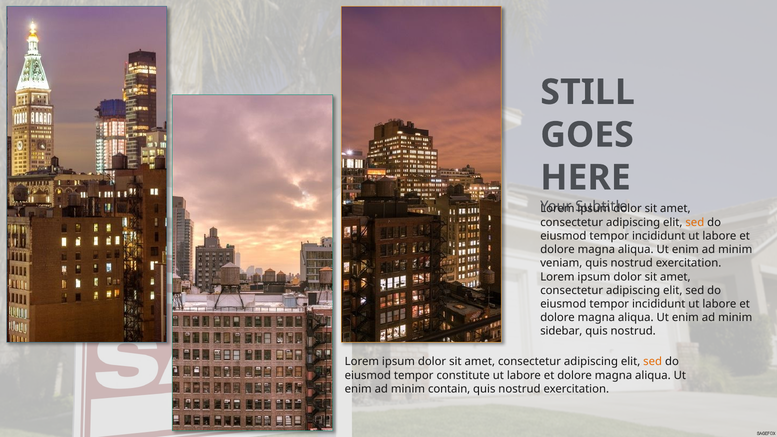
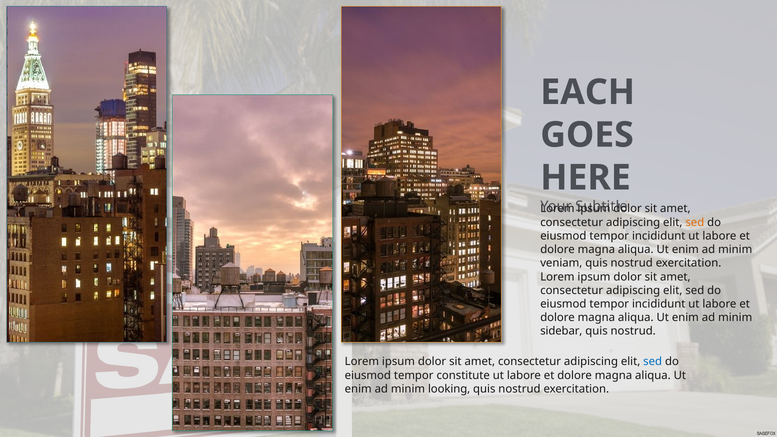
STILL: STILL -> EACH (588, 92)
sed colour: orange -> blue (653, 362)
contain: contain -> looking (449, 389)
